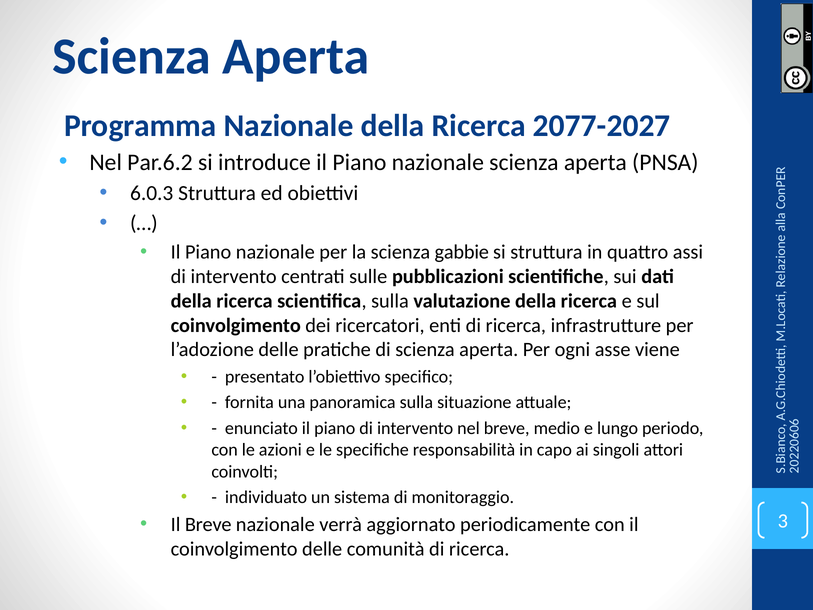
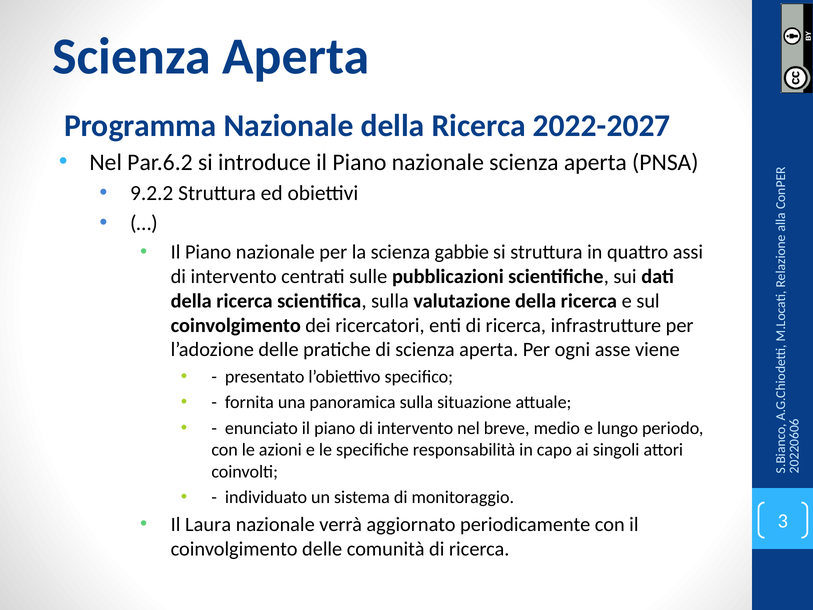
2077-2027: 2077-2027 -> 2022-2027 (602, 126)
6.0.3: 6.0.3 -> 9.2.2 (152, 193)
Il Breve: Breve -> Laura (208, 524)
